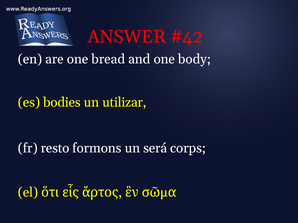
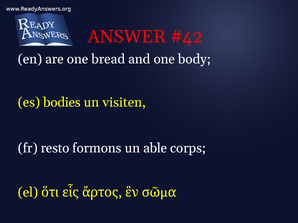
utilizar: utilizar -> visiten (124, 103)
será: será -> able (155, 148)
